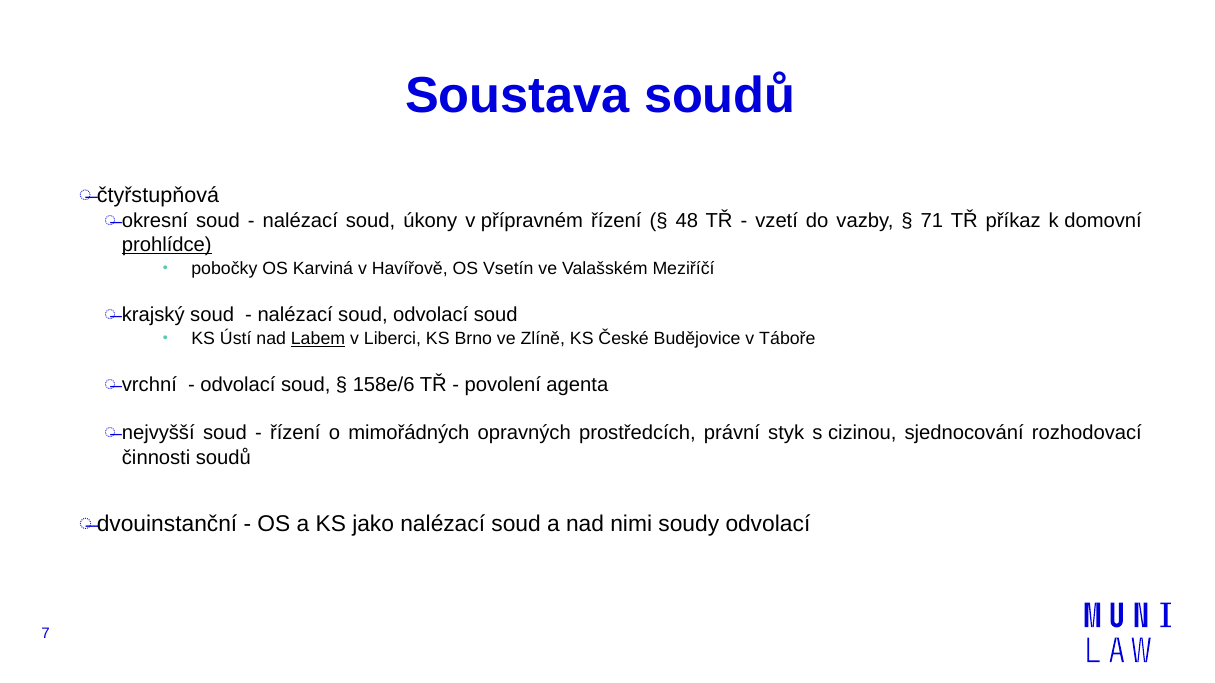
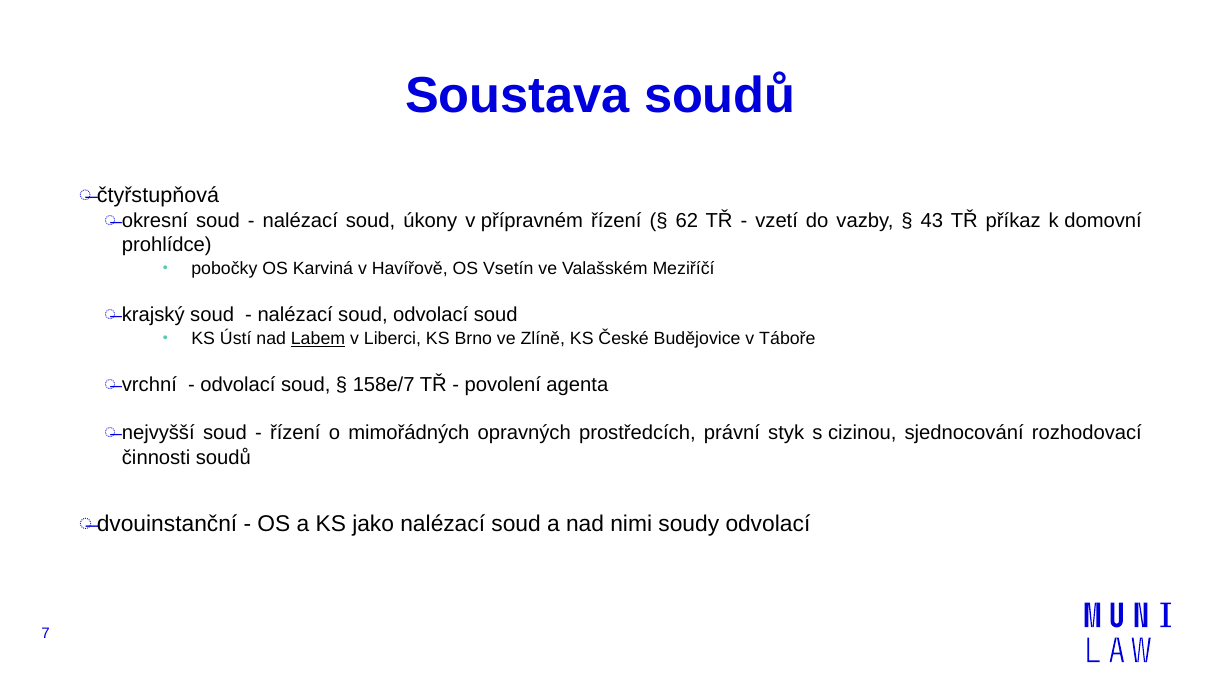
48: 48 -> 62 (687, 221)
71: 71 -> 43 (932, 221)
prohlídce underline: present -> none (167, 245)
158e/6: 158e/6 -> 158e/7 (384, 385)
